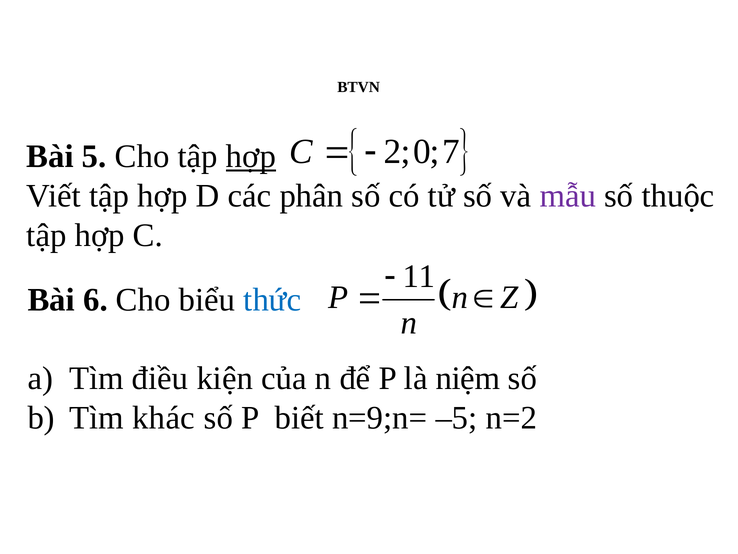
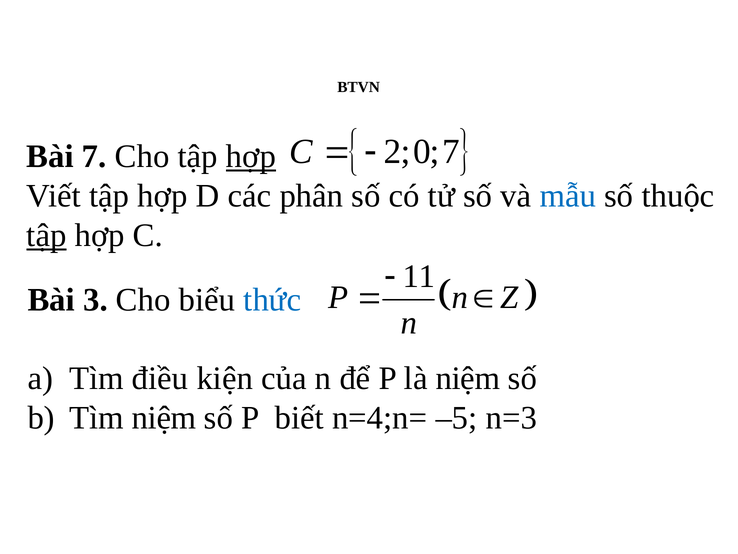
5: 5 -> 7 (94, 156)
mẫu colour: purple -> blue (568, 196)
tập underline: none -> present (46, 235)
6: 6 -> 3 (95, 299)
Tìm khác: khác -> niệm (164, 418)
n=9;n=: n=9;n= -> n=4;n= (380, 418)
n=2: n=2 -> n=3 (511, 418)
